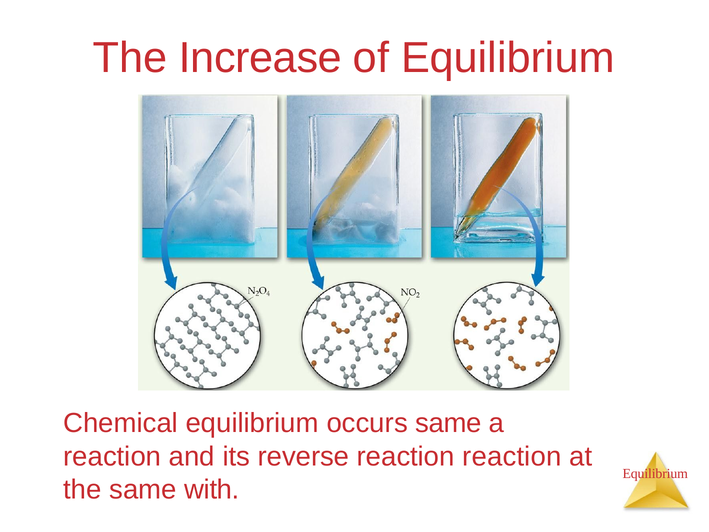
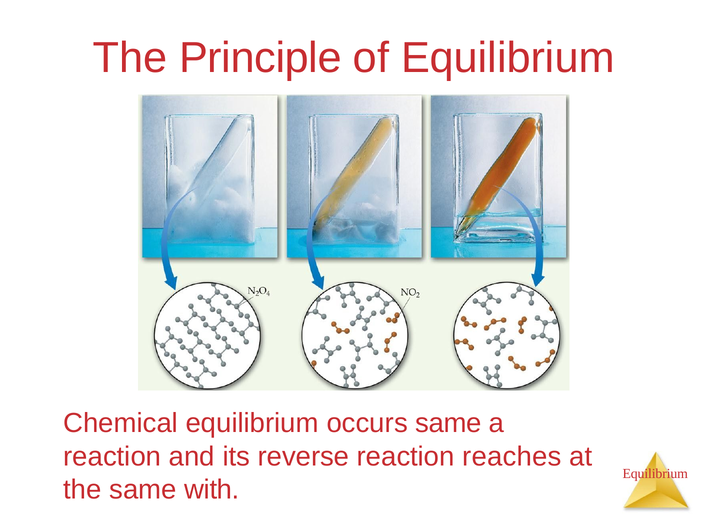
Increase: Increase -> Principle (260, 58)
reaction reaction: reaction -> reaches (512, 456)
